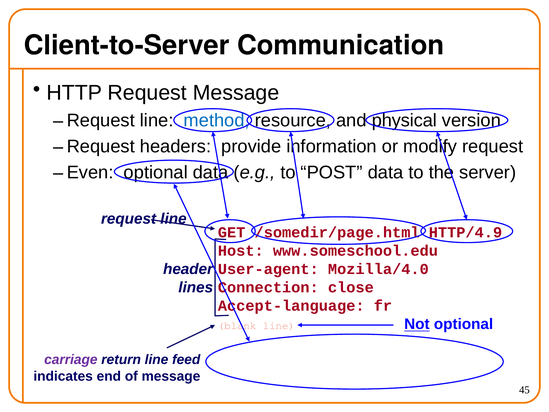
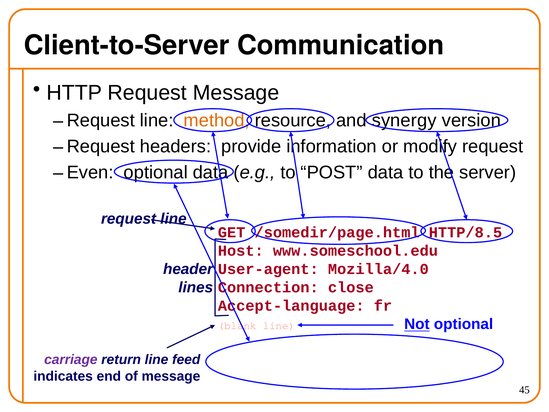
method colour: blue -> orange (217, 120)
physical: physical -> synergy (404, 120)
HTTP/4.9: HTTP/4.9 -> HTTP/8.5 (465, 232)
